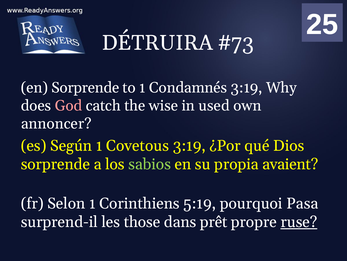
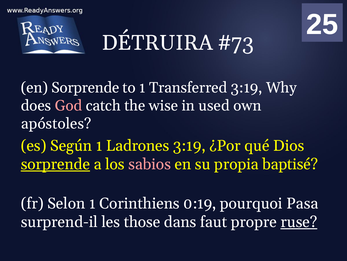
Condamnés: Condamnés -> Transferred (188, 87)
annoncer: annoncer -> apóstoles (56, 123)
Covetous: Covetous -> Ladrones (138, 145)
sorprende underline: none -> present (55, 164)
sabios colour: light green -> pink (150, 164)
avaient: avaient -> baptisé (290, 164)
5:19: 5:19 -> 0:19 (200, 203)
prêt: prêt -> faut (214, 221)
